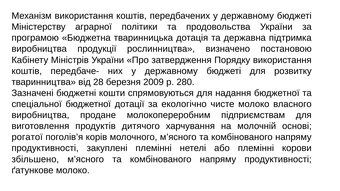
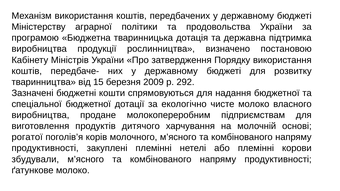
28: 28 -> 15 (98, 82)
280: 280 -> 292 (185, 82)
збільшено: збільшено -> збудували (35, 159)
